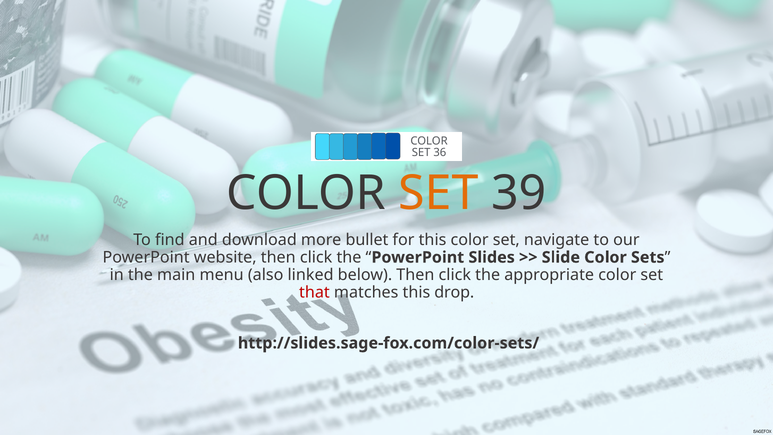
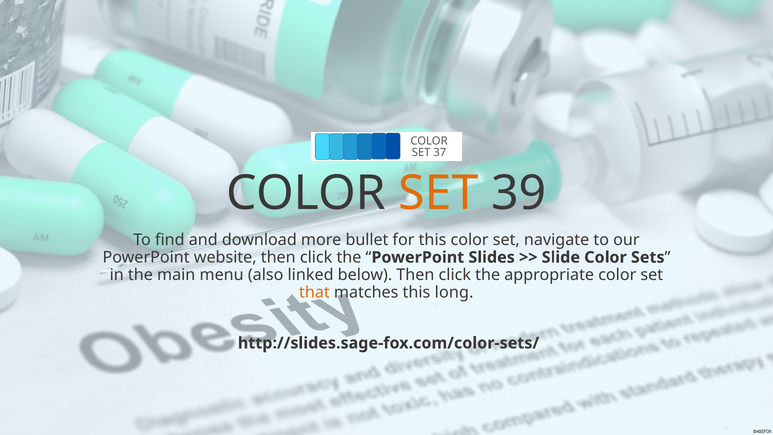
36: 36 -> 37 (440, 152)
that colour: red -> orange (314, 292)
drop: drop -> long (454, 292)
